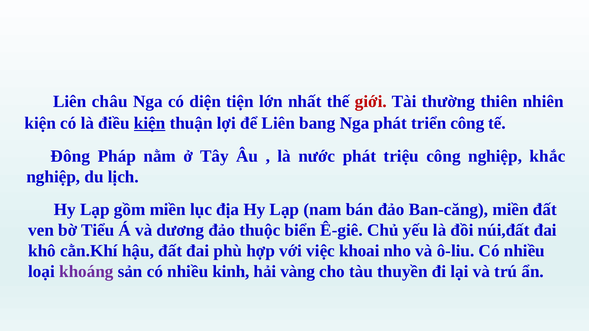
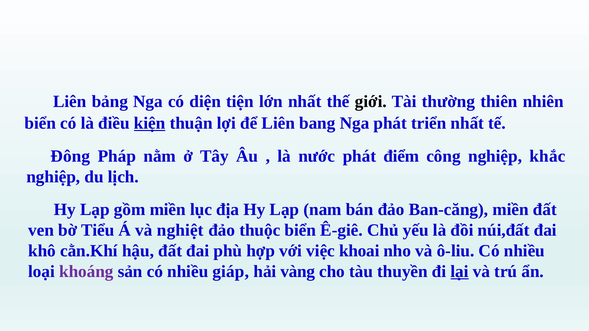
châu: châu -> bảng (110, 102)
giới colour: red -> black (371, 102)
kiện: kiện -> biển (40, 123)
triển công: công -> nhất (467, 123)
triệu: triệu -> điểm (401, 156)
dương: dương -> nghiệt (180, 230)
kinh: kinh -> giáp (231, 272)
lại underline: none -> present (460, 272)
